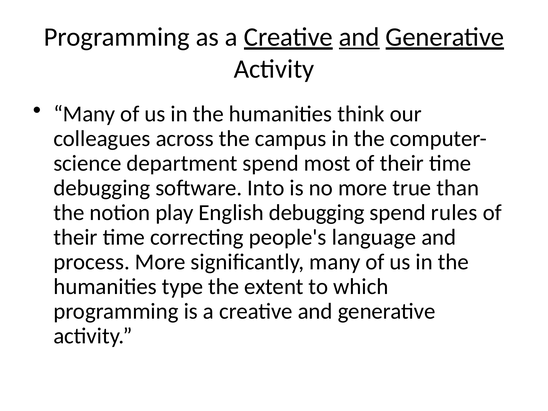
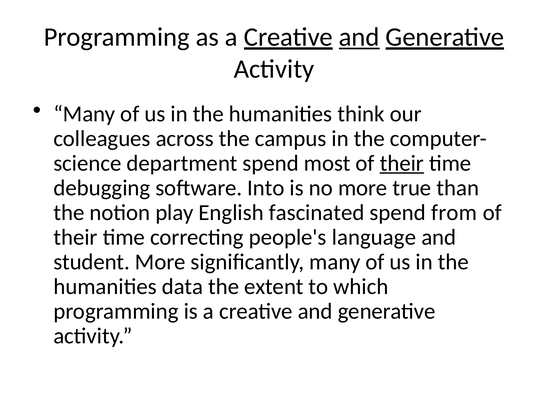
their underline: none -> present (402, 163)
English debugging: debugging -> fascinated (317, 213)
rules: rules -> from (454, 213)
process: process -> student (92, 262)
type: type -> data (182, 287)
